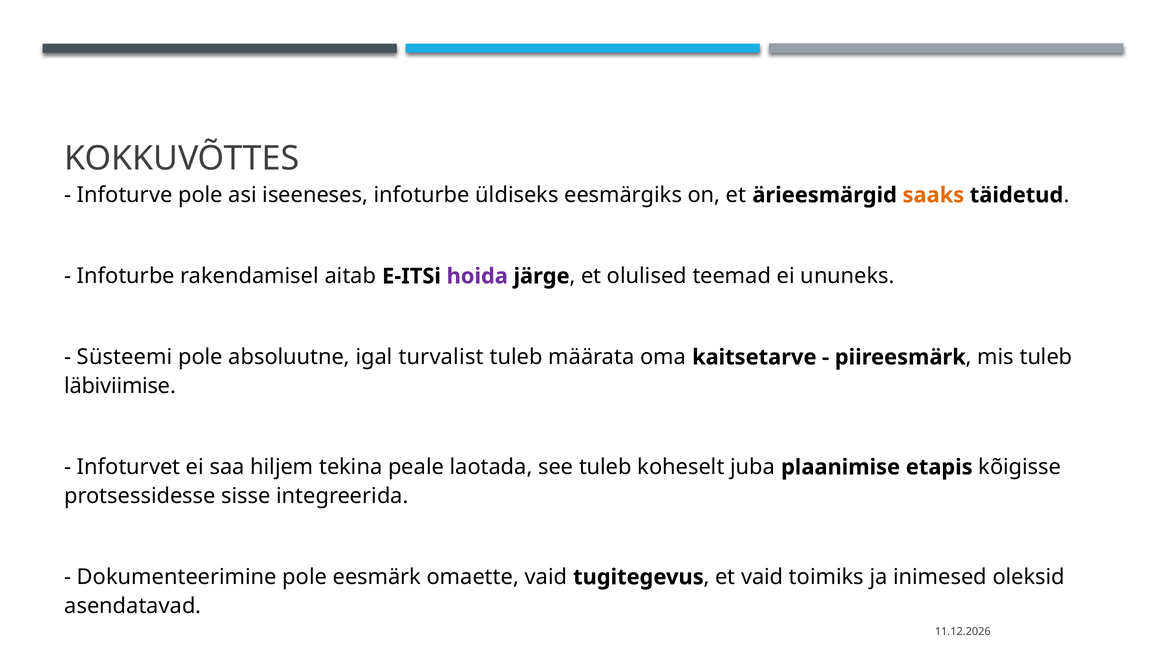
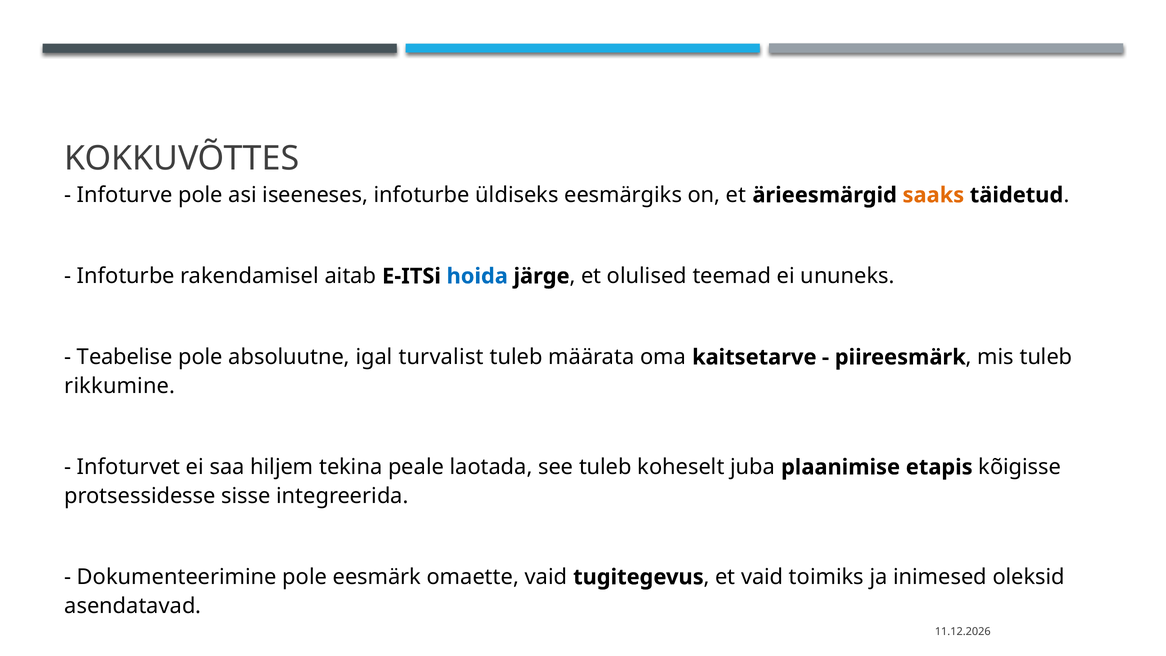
hoida colour: purple -> blue (477, 276)
Süsteemi: Süsteemi -> Teabelise (125, 357)
läbiviimise: läbiviimise -> rikkumine (120, 386)
